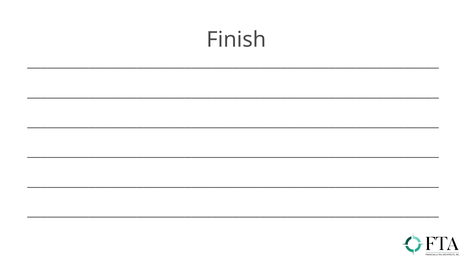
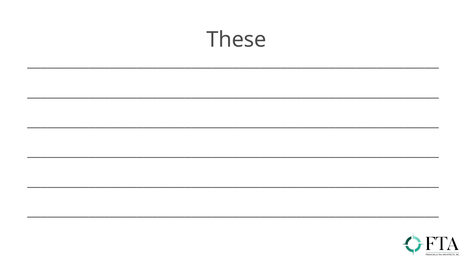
Finish: Finish -> These (236, 40)
